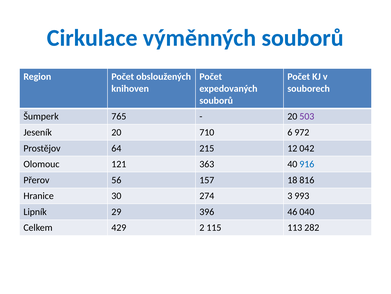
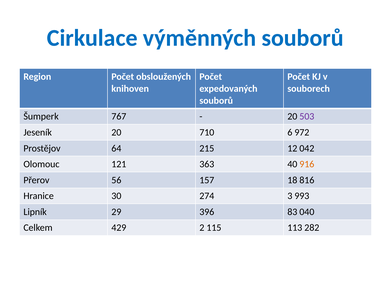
765: 765 -> 767 (119, 116)
916 colour: blue -> orange (307, 164)
46: 46 -> 83 (292, 211)
